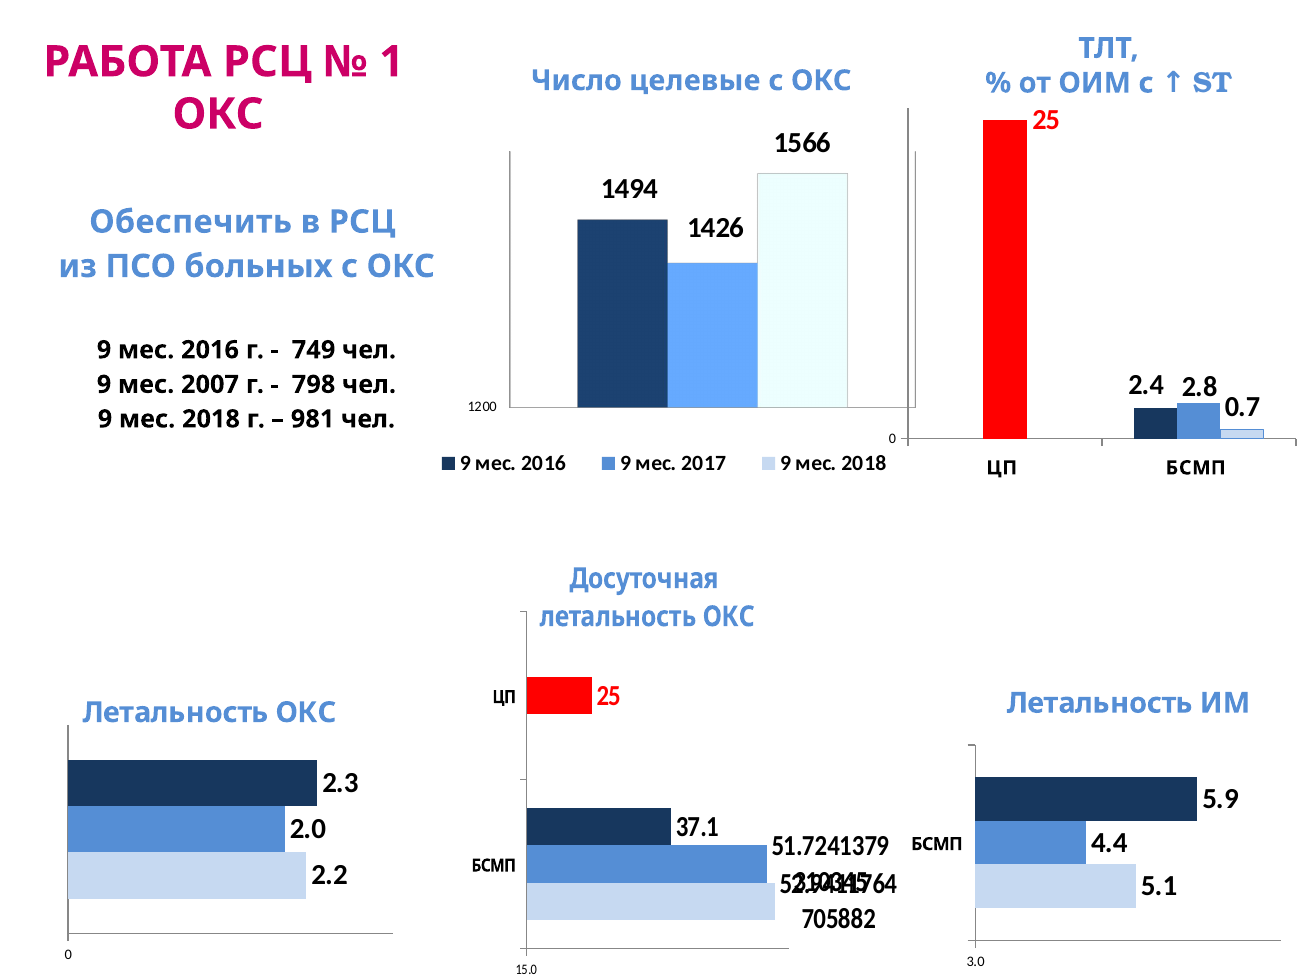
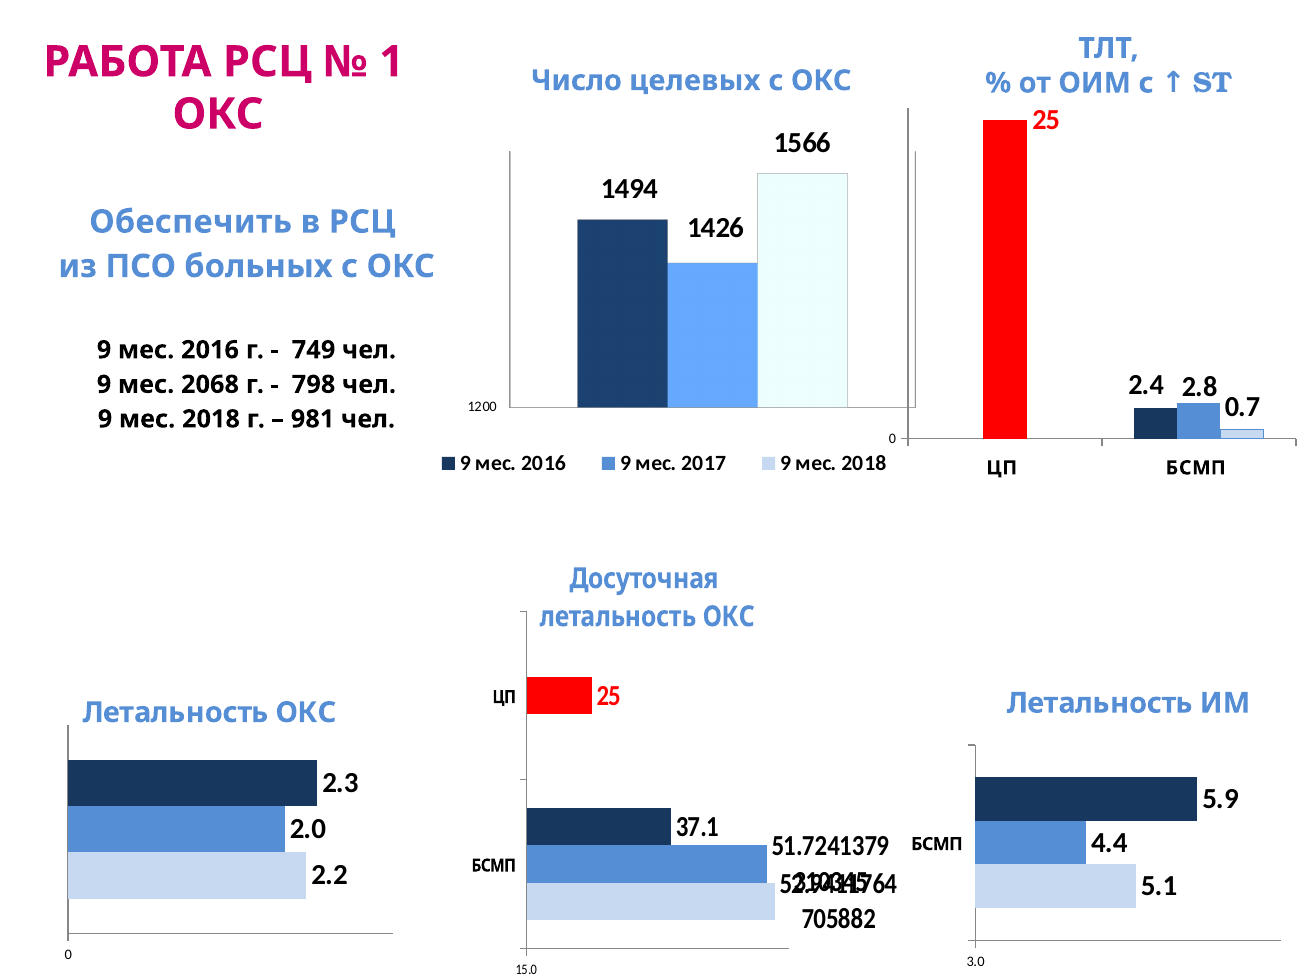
целевые: целевые -> целевых (695, 81)
2007: 2007 -> 2068 (210, 384)
